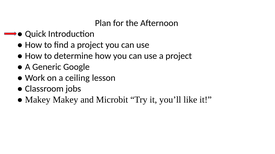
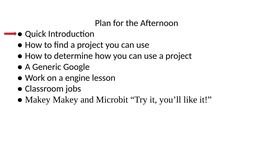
ceiling: ceiling -> engine (78, 78)
